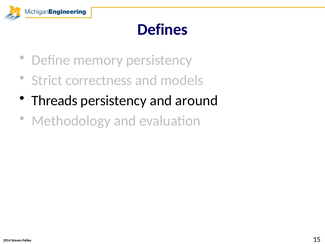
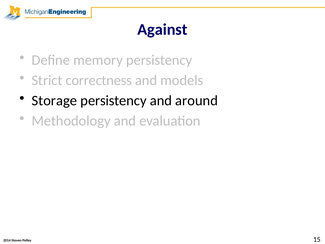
Defines: Defines -> Against (162, 30)
Threads: Threads -> Storage (54, 100)
